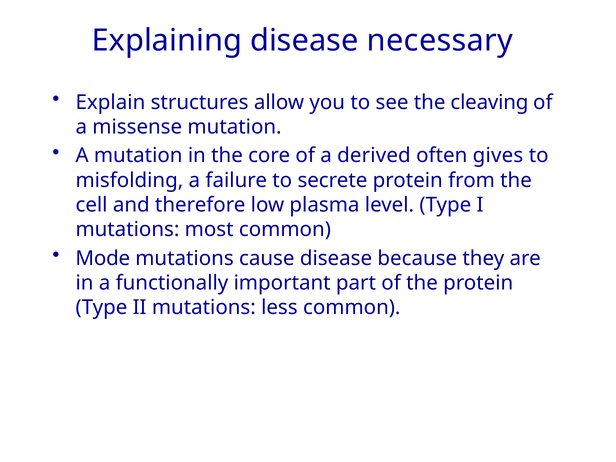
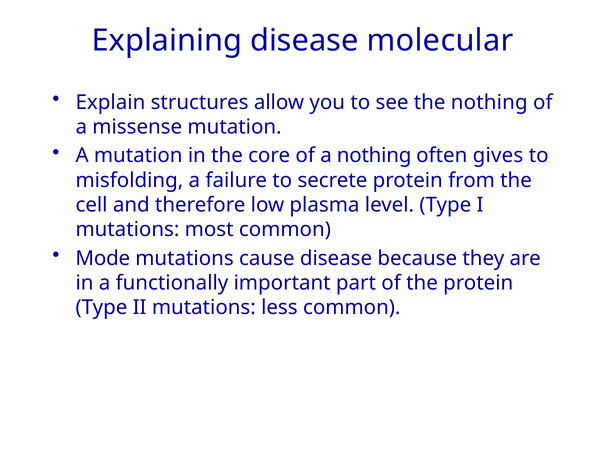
necessary: necessary -> molecular (440, 41)
the cleaving: cleaving -> nothing (489, 102)
a derived: derived -> nothing (374, 156)
